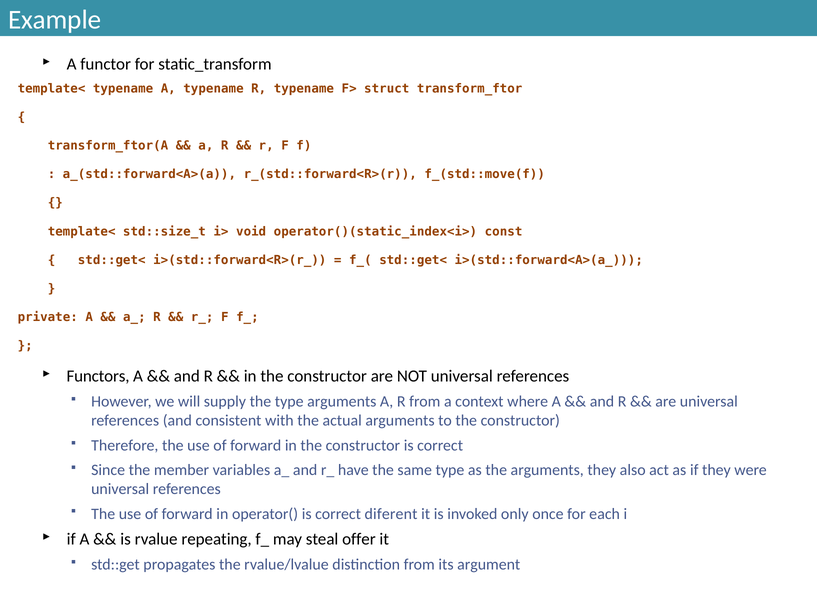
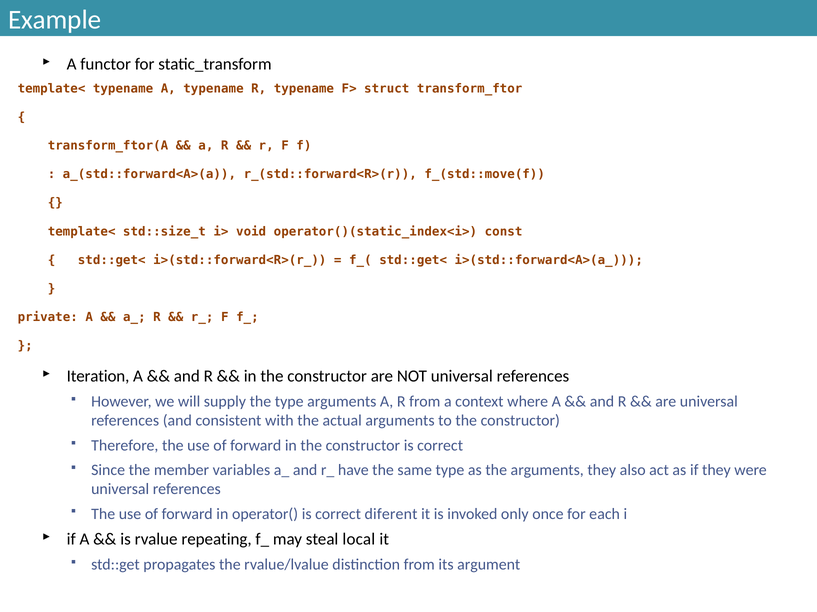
Functors: Functors -> Iteration (98, 377)
offer: offer -> local (359, 540)
